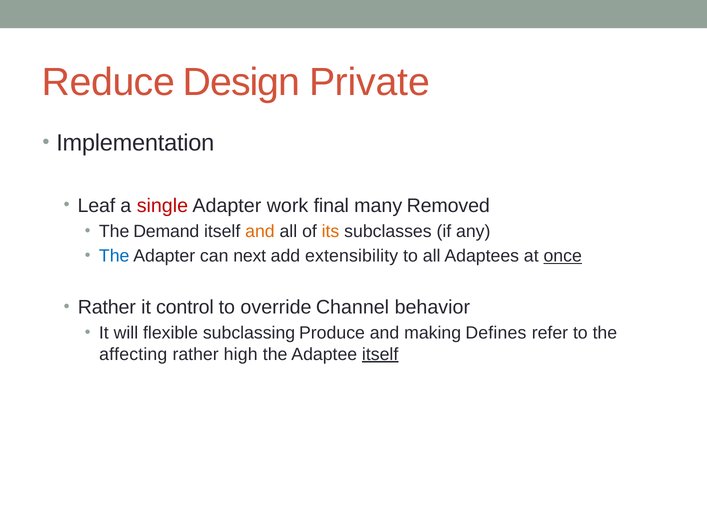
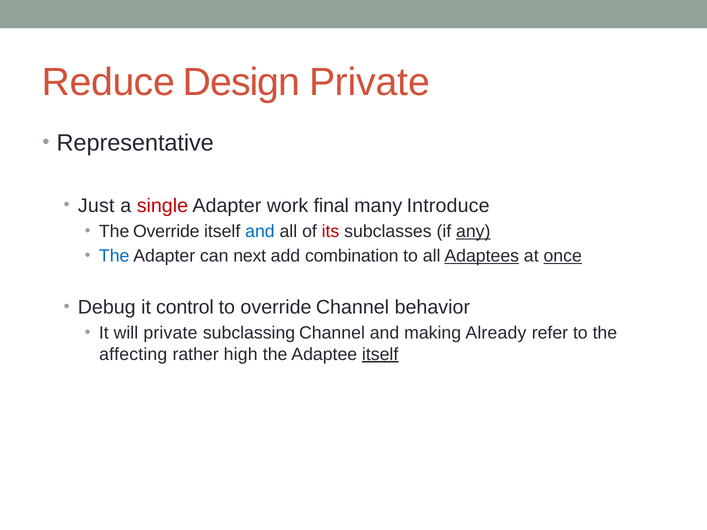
Implementation: Implementation -> Representative (135, 143)
Leaf: Leaf -> Just (96, 206)
Removed: Removed -> Introduce (448, 206)
The Demand: Demand -> Override (166, 231)
and colour: orange -> blue (260, 231)
its colour: orange -> red (330, 231)
any underline: none -> present (473, 231)
extensibility: extensibility -> combination (352, 256)
Adaptees underline: none -> present (482, 256)
Rather: Rather -> Debug (107, 307)
will flexible: flexible -> private (170, 333)
subclassing Produce: Produce -> Channel (332, 333)
Defines: Defines -> Already (496, 333)
